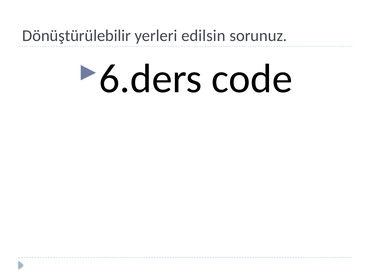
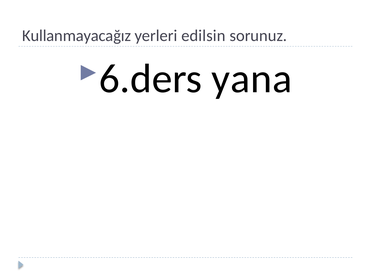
Dönüştürülebilir: Dönüştürülebilir -> Kullanmayacağız (77, 36)
code: code -> yana (252, 79)
